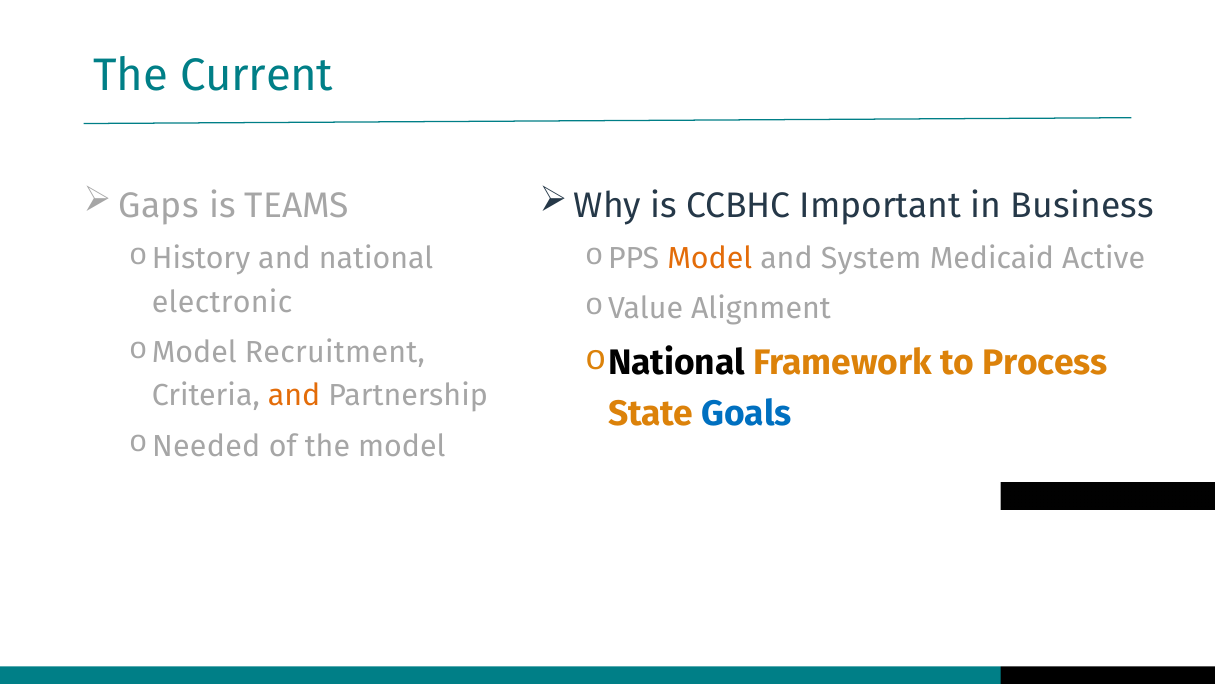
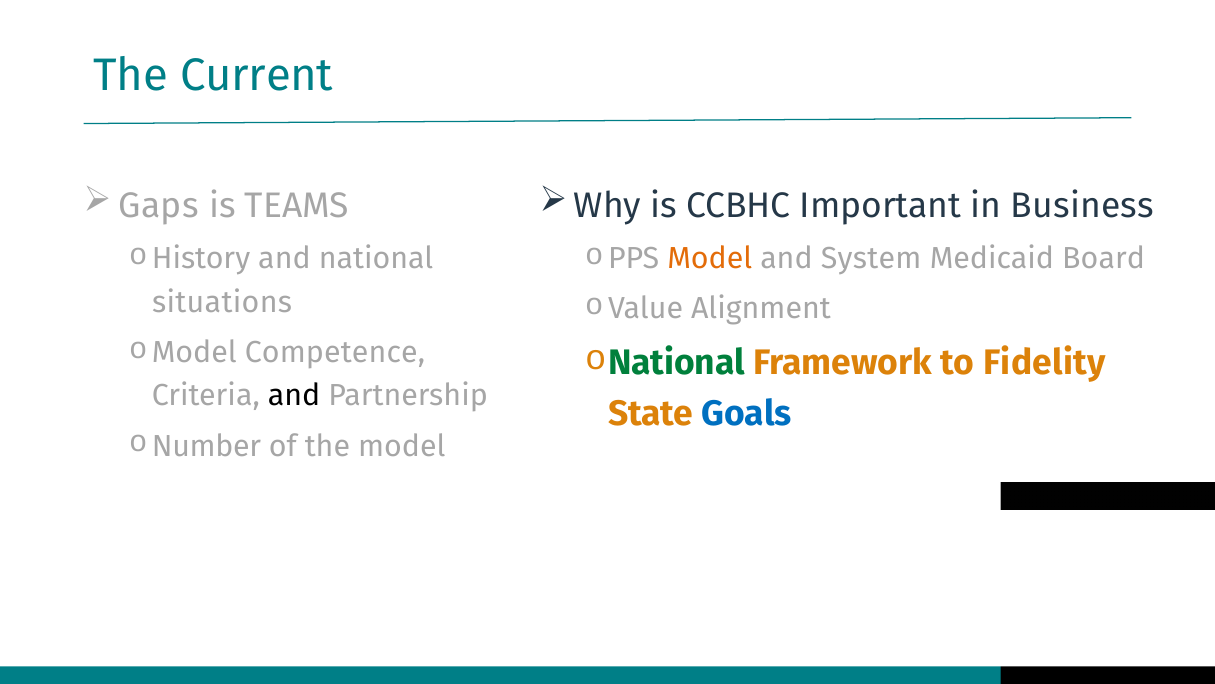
Active: Active -> Board (1104, 258)
electronic: electronic -> situations (222, 302)
Recruitment: Recruitment -> Competence (335, 352)
National colour: black -> green (677, 363)
Process: Process -> Fidelity (1045, 363)
and colour: orange -> black (294, 396)
Needed: Needed -> Number (206, 446)
